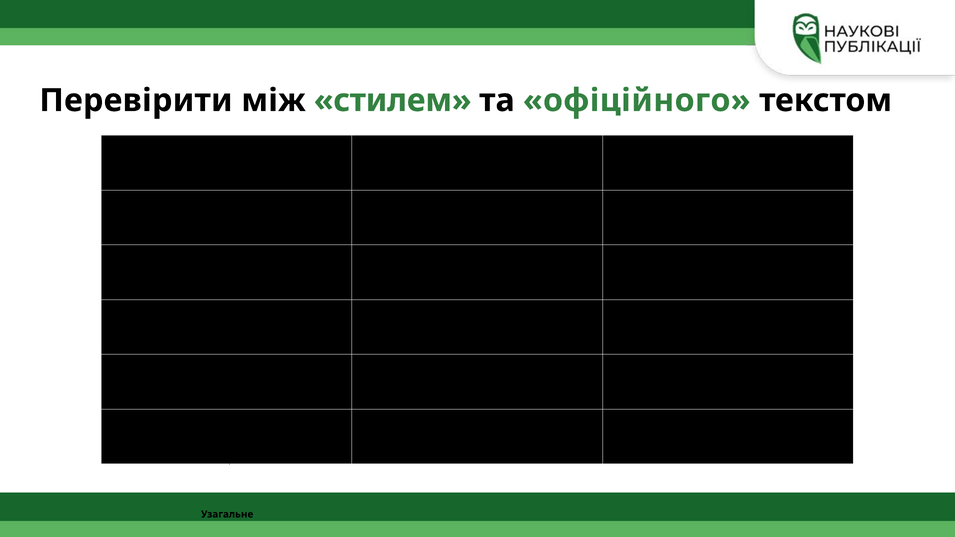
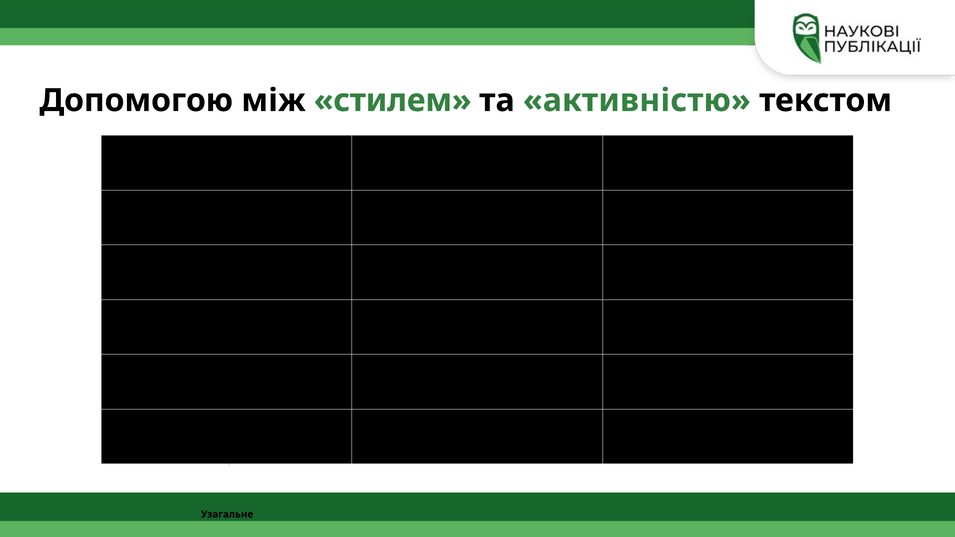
Перевірити: Перевірити -> Допомогою (136, 101)
офіційного: офіційного -> активністю (637, 101)
